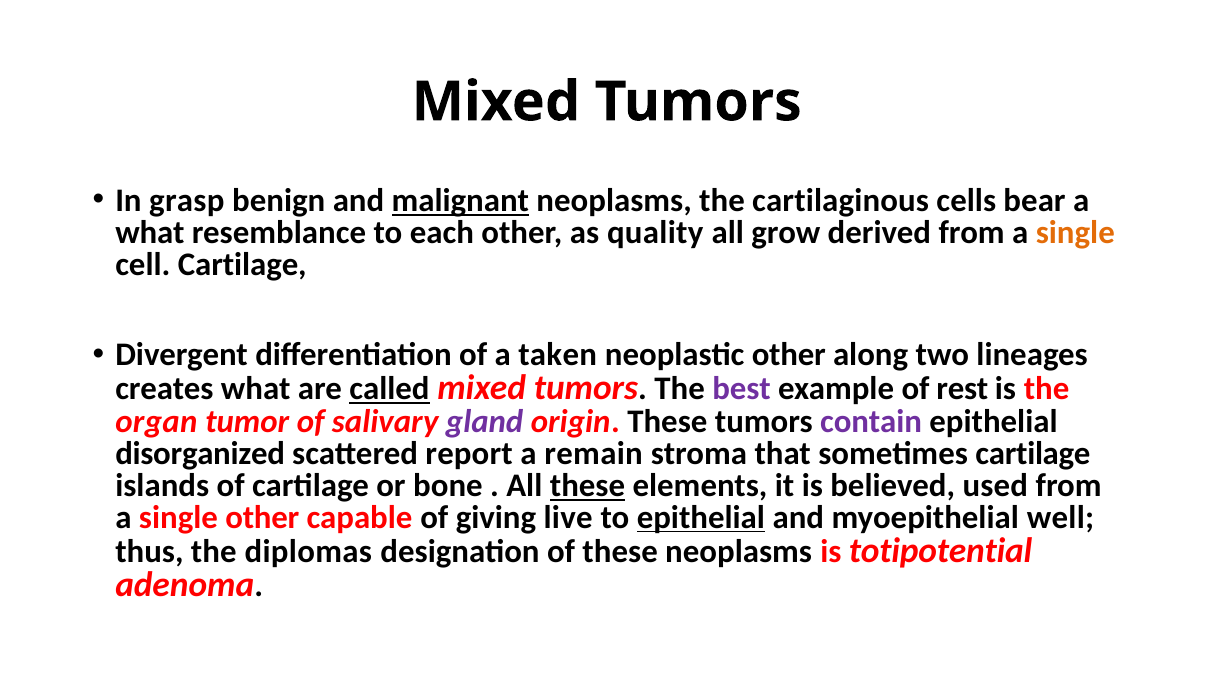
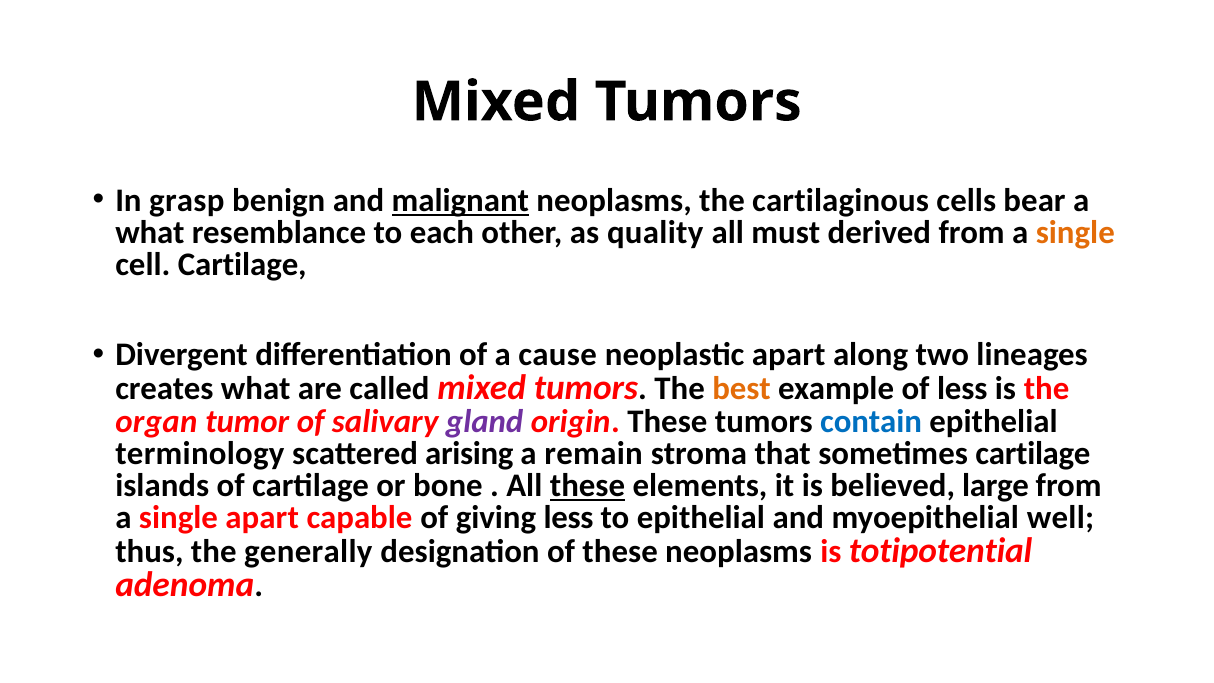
grow: grow -> must (786, 233)
taken: taken -> cause (558, 355)
neoplastic other: other -> apart (789, 355)
called underline: present -> none (389, 389)
best colour: purple -> orange (742, 389)
of rest: rest -> less (962, 389)
contain colour: purple -> blue (871, 421)
disorganized: disorganized -> terminology (200, 453)
report: report -> arising (469, 453)
used: used -> large (996, 485)
single other: other -> apart (262, 517)
giving live: live -> less (568, 517)
epithelial underline: present -> none (701, 517)
diplomas: diplomas -> generally (308, 551)
